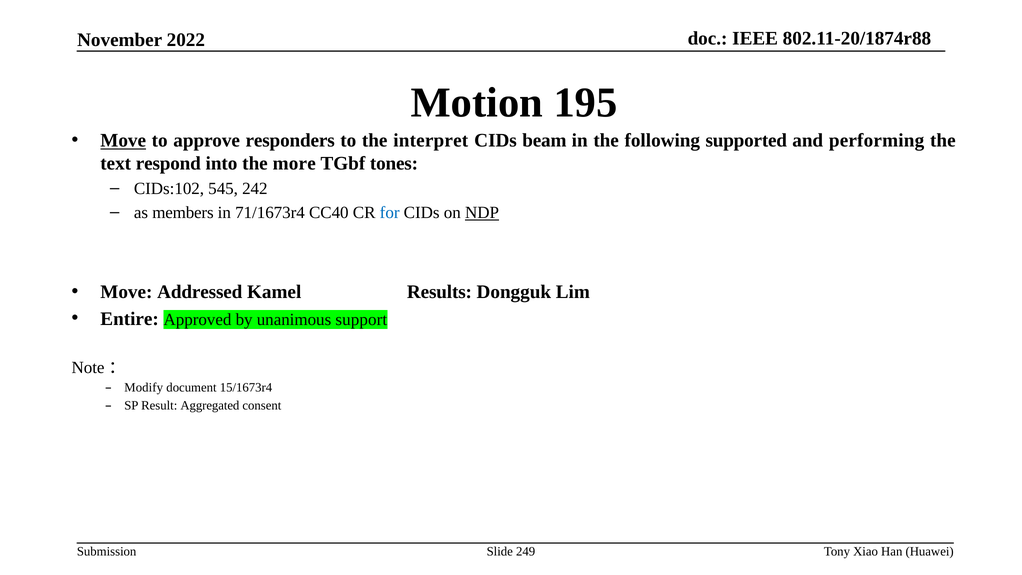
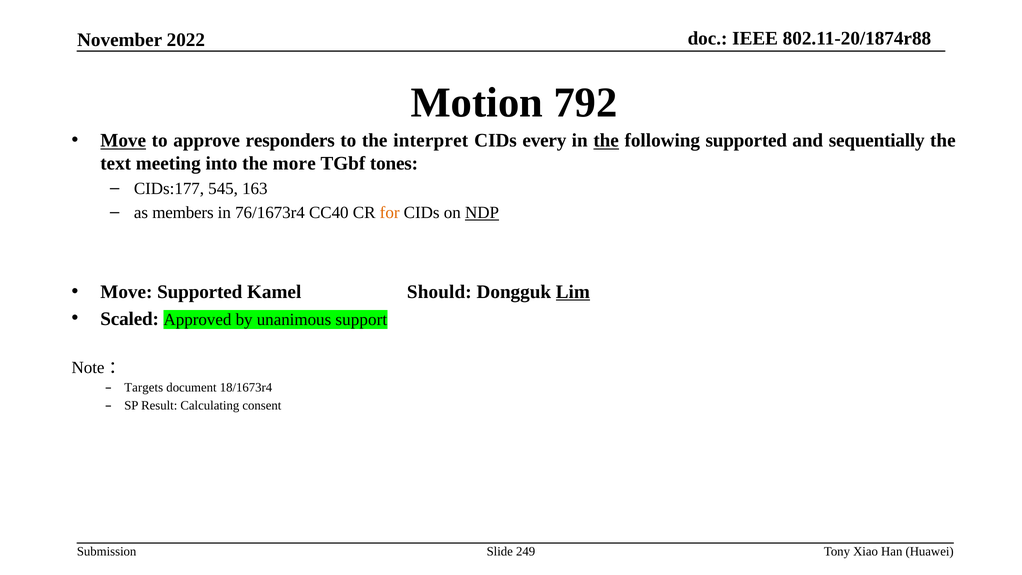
195: 195 -> 792 (586, 103)
beam: beam -> every (544, 141)
the underline: none -> present (606, 141)
performing: performing -> sequentially (877, 141)
respond: respond -> meeting (168, 164)
CIDs:102: CIDs:102 -> CIDs:177 (169, 189)
242: 242 -> 163 (255, 189)
71/1673r4: 71/1673r4 -> 76/1673r4 (270, 212)
for colour: blue -> orange (390, 212)
Move Addressed: Addressed -> Supported (200, 292)
Results: Results -> Should (439, 292)
Lim underline: none -> present (573, 292)
Entire: Entire -> Scaled (130, 319)
Modify: Modify -> Targets (144, 388)
15/1673r4: 15/1673r4 -> 18/1673r4 (246, 388)
Aggregated: Aggregated -> Calculating (210, 405)
